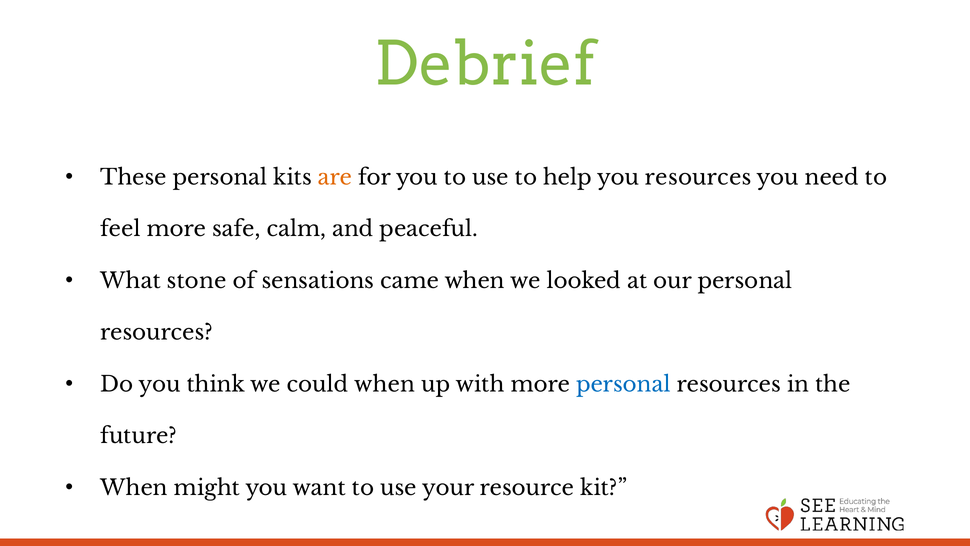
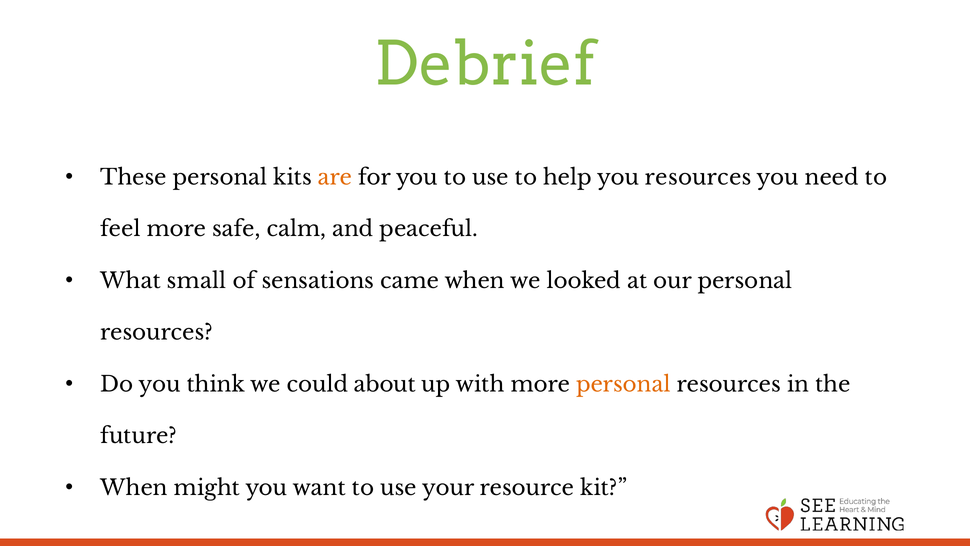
stone: stone -> small (197, 281)
could when: when -> about (385, 384)
personal colour: blue -> orange (623, 384)
